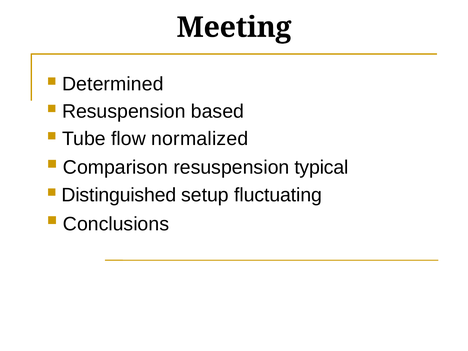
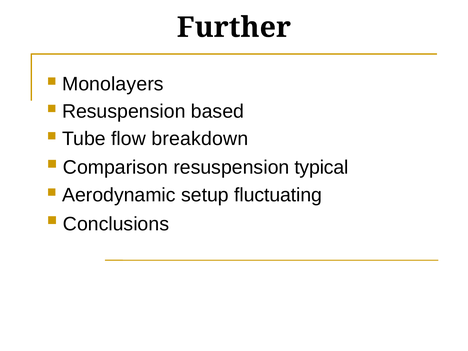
Meeting: Meeting -> Further (234, 27)
Determined: Determined -> Monolayers (113, 84)
normalized: normalized -> breakdown (200, 139)
Distinguished: Distinguished -> Aerodynamic (119, 195)
